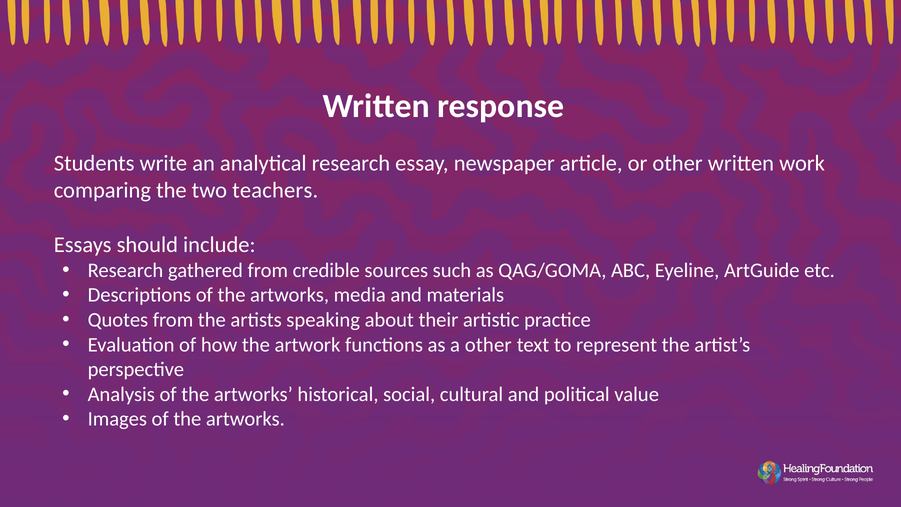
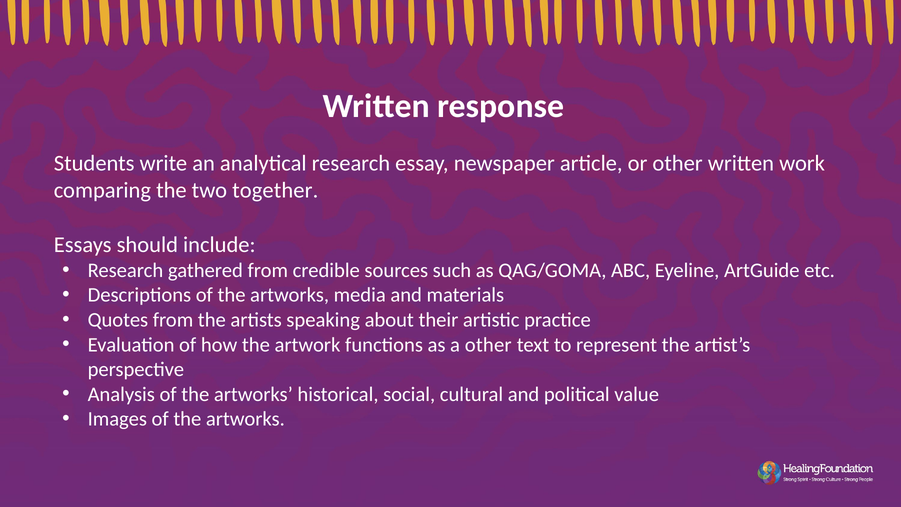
teachers: teachers -> together (275, 190)
